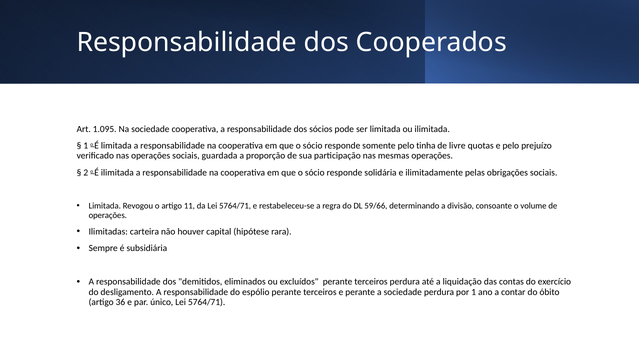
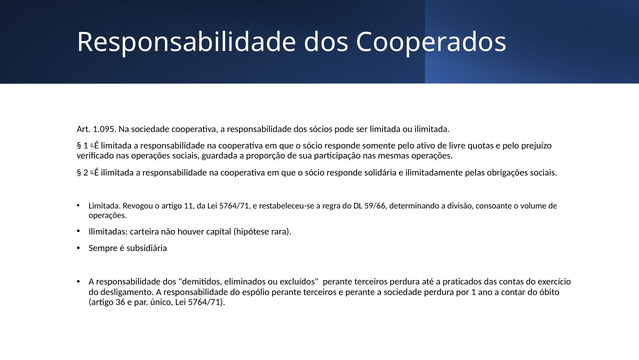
tinha: tinha -> ativo (426, 146)
liquidação: liquidação -> praticados (462, 281)
